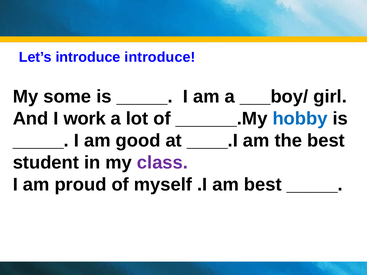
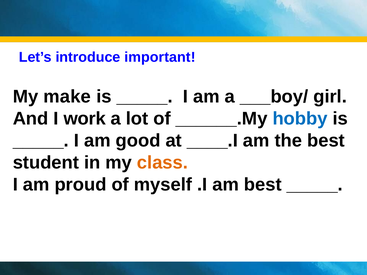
introduce introduce: introduce -> important (160, 57)
some: some -> make (67, 97)
class colour: purple -> orange (162, 163)
